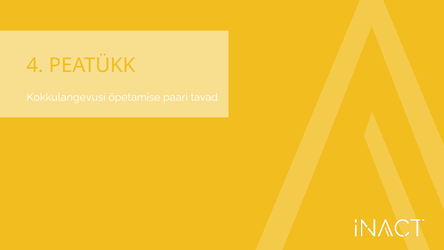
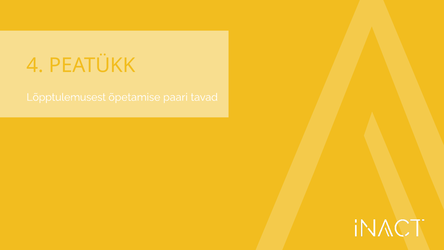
Kokkulangevusi: Kokkulangevusi -> Lõpptulemusest (66, 97)
